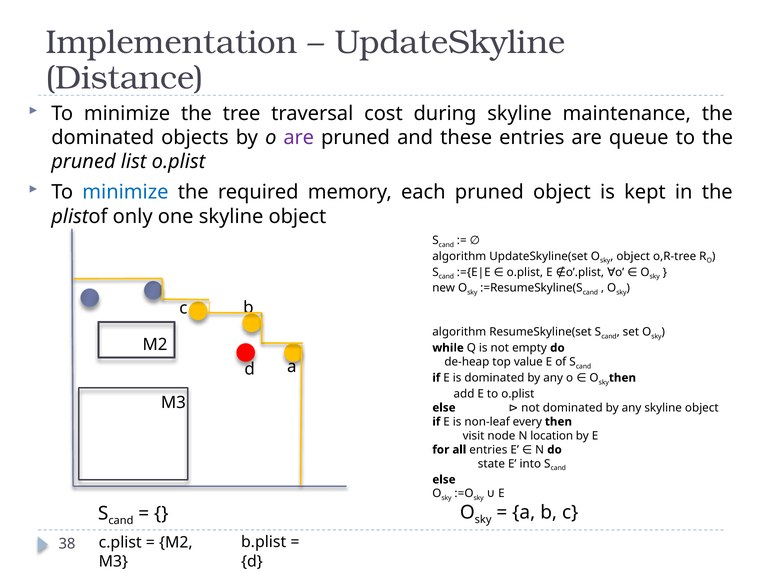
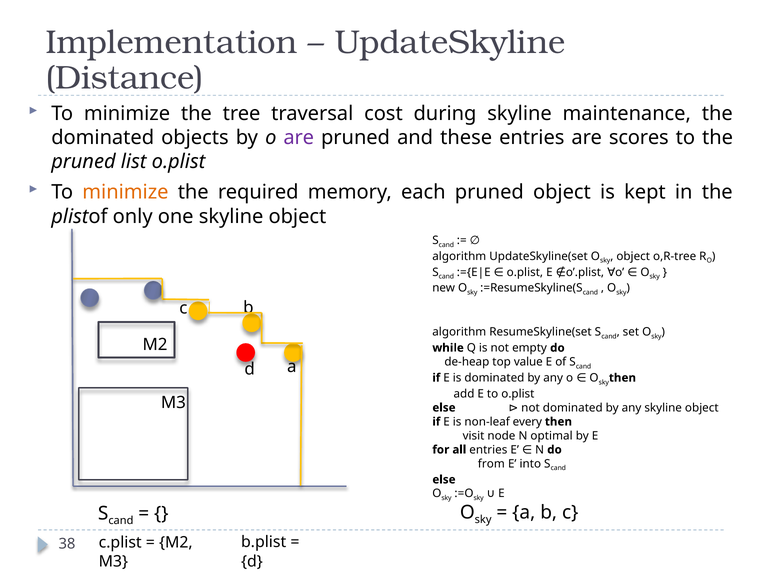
queue: queue -> scores (639, 137)
minimize colour: blue -> orange (125, 192)
location: location -> optimal (552, 435)
state: state -> from (491, 463)
